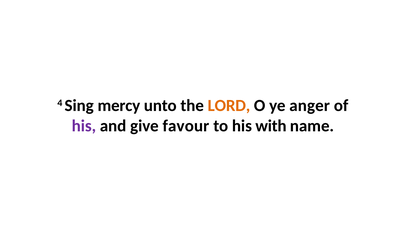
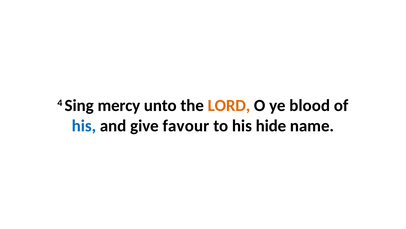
anger: anger -> blood (310, 105)
his colour: purple -> blue (84, 126)
with: with -> hide (271, 126)
